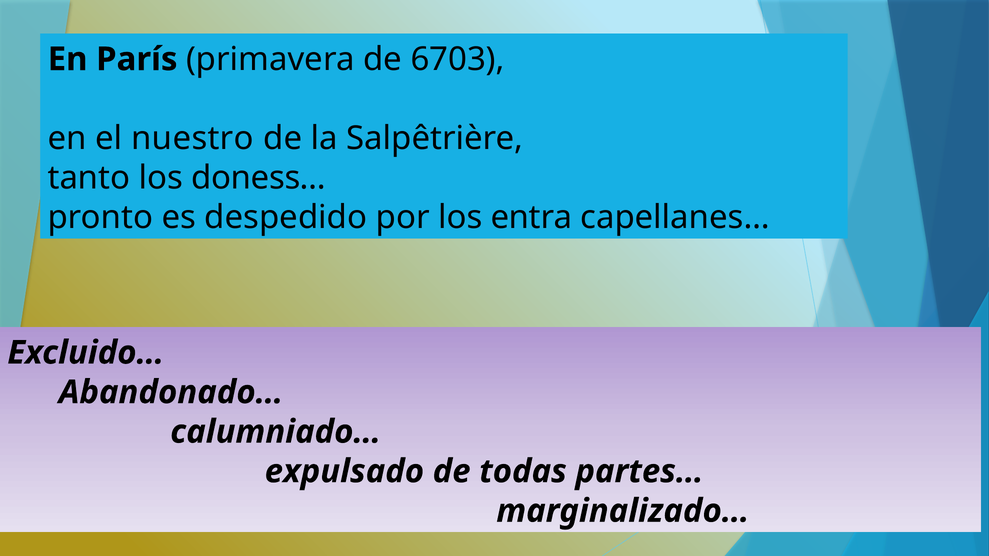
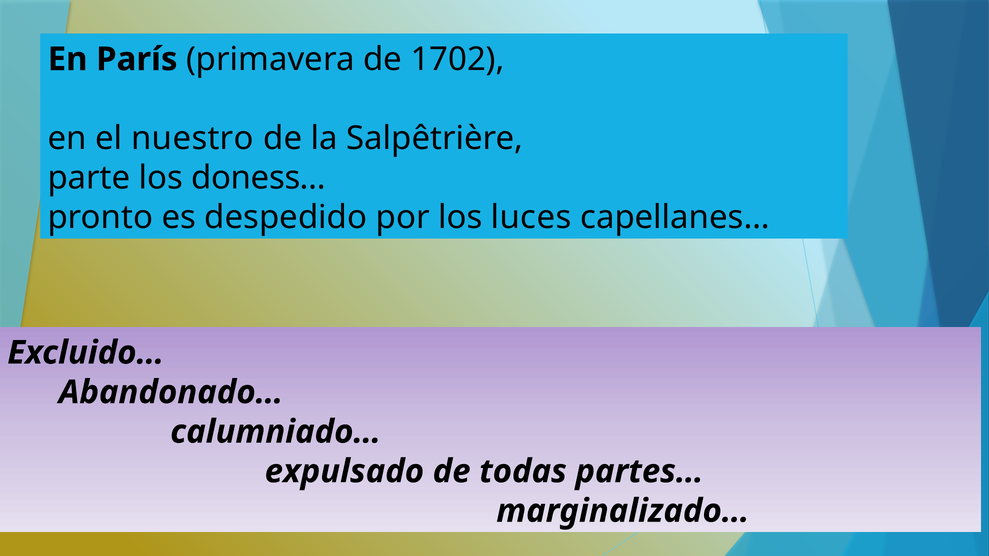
6703: 6703 -> 1702 (458, 59)
tanto: tanto -> parte (89, 178)
entra: entra -> luces (531, 218)
